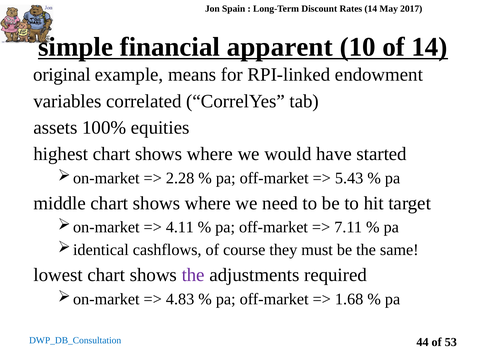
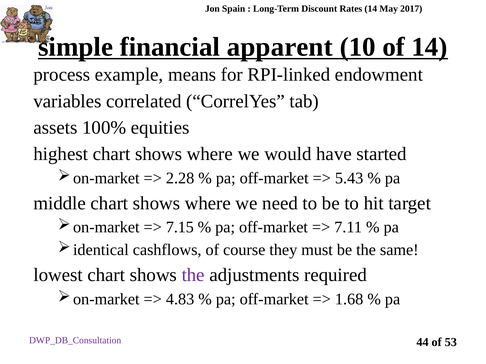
original: original -> process (62, 75)
4.11: 4.11 -> 7.15 (180, 228)
DWP_DB_Consultation colour: blue -> purple (75, 341)
